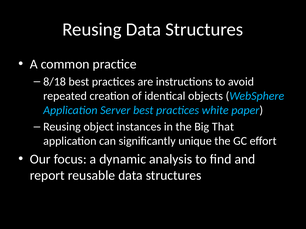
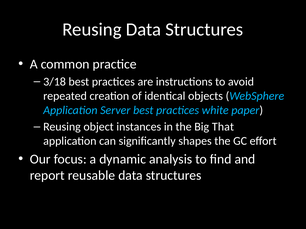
8/18: 8/18 -> 3/18 (55, 82)
unique: unique -> shapes (195, 141)
